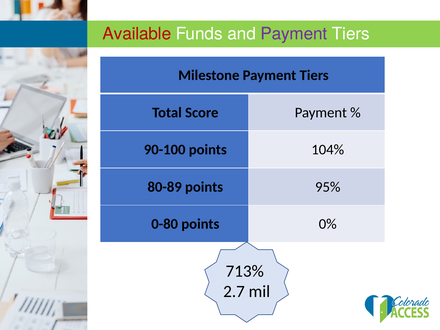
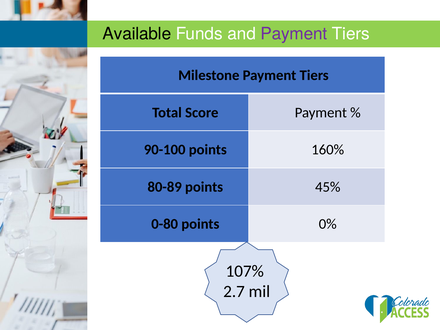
Available colour: red -> black (137, 34)
104%: 104% -> 160% (328, 150)
95%: 95% -> 45% (328, 187)
713%: 713% -> 107% (245, 271)
